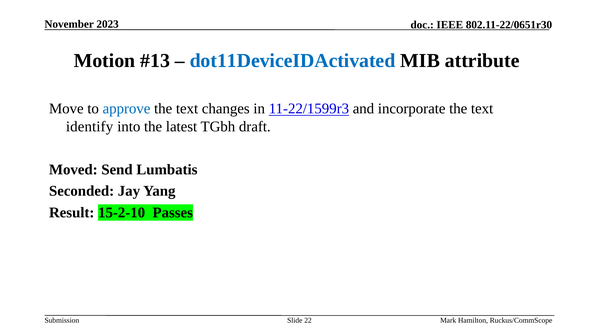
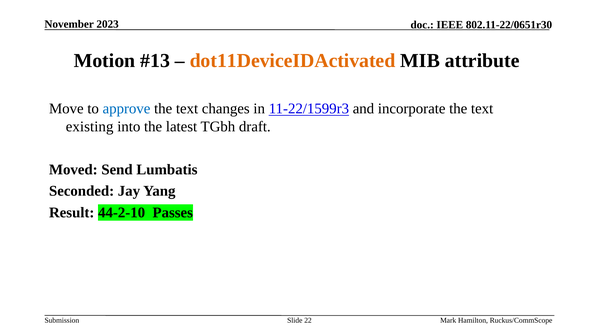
dot11DeviceIDActivated colour: blue -> orange (293, 61)
identify: identify -> existing (90, 127)
15-2-10: 15-2-10 -> 44-2-10 (122, 213)
